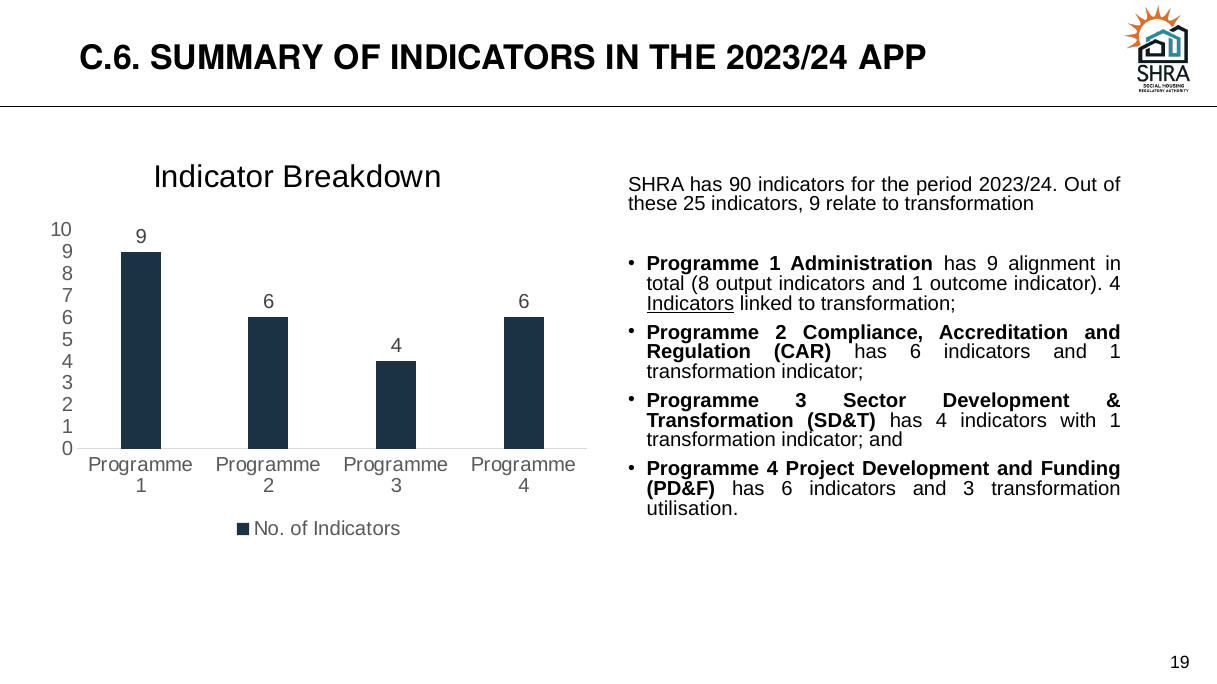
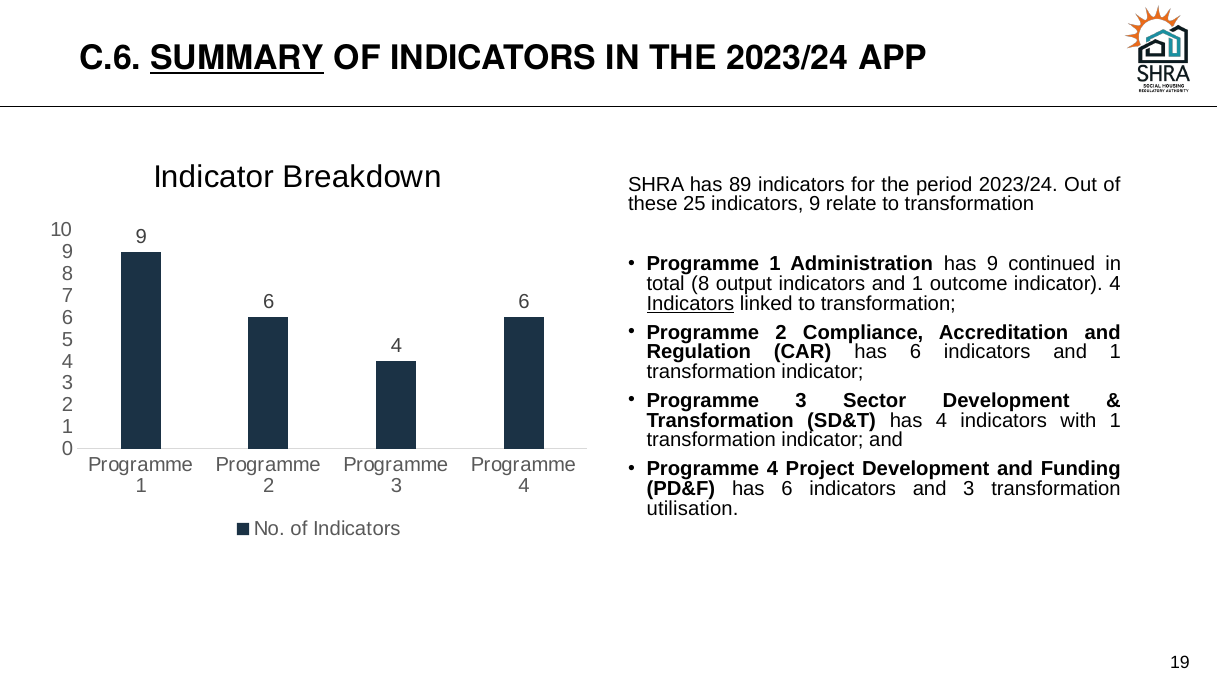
SUMMARY underline: none -> present (237, 59)
90: 90 -> 89 (740, 185)
alignment: alignment -> continued (1052, 264)
